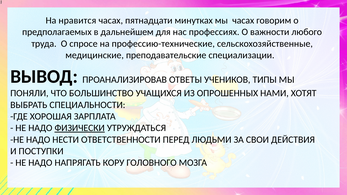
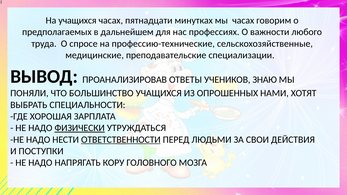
На нравится: нравится -> учащихся (77, 20)
ТИПЫ: ТИПЫ -> ЗНАЮ (265, 80)
ОТВЕТСТВЕННОСТИ underline: none -> present (121, 140)
